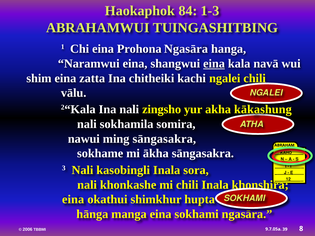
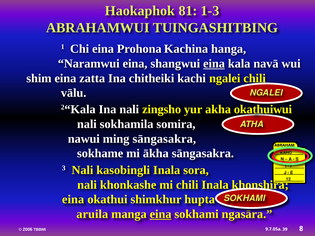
84: 84 -> 81 (188, 11)
Prohona Ngasāra: Ngasāra -> Kachina (186, 49)
kākashung: kākashung -> okathuiwui (263, 109)
hānga: hānga -> aruila (92, 214)
eina underline: none -> present (161, 214)
